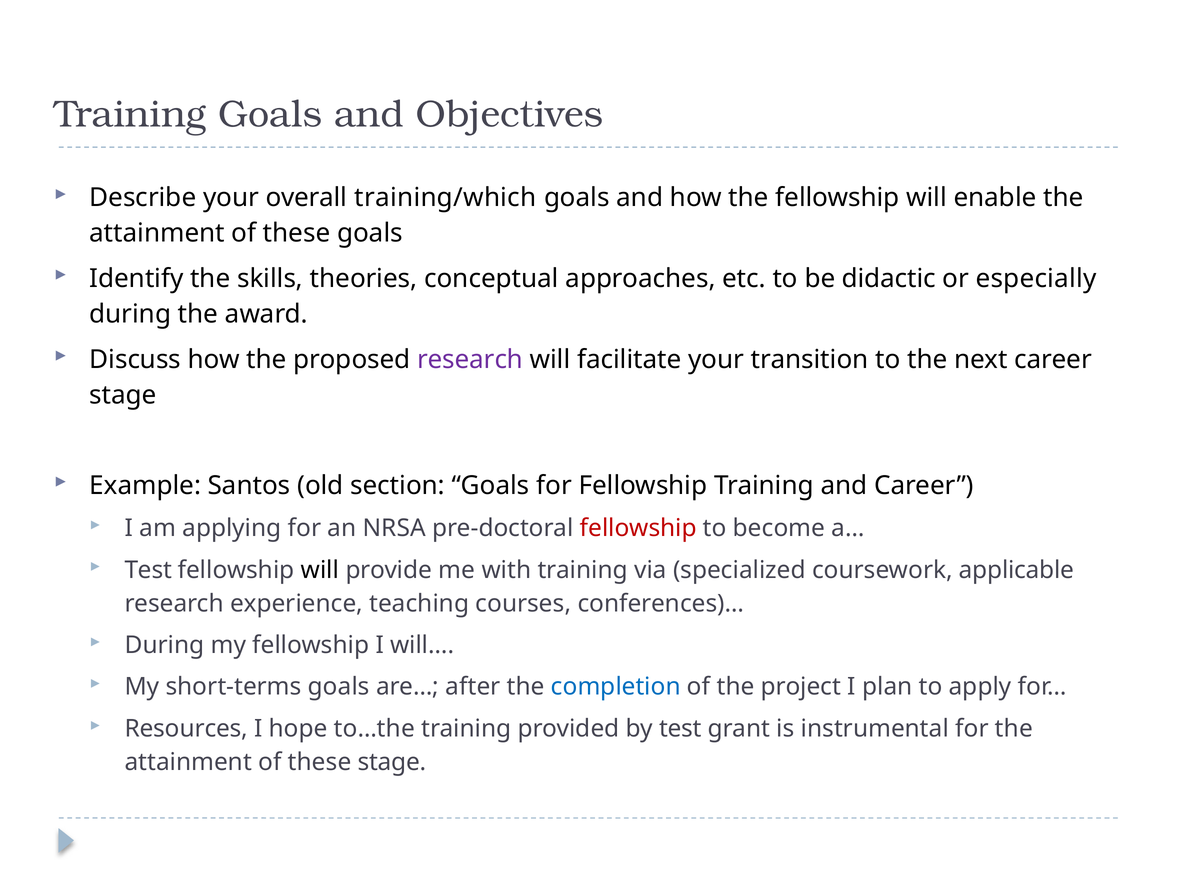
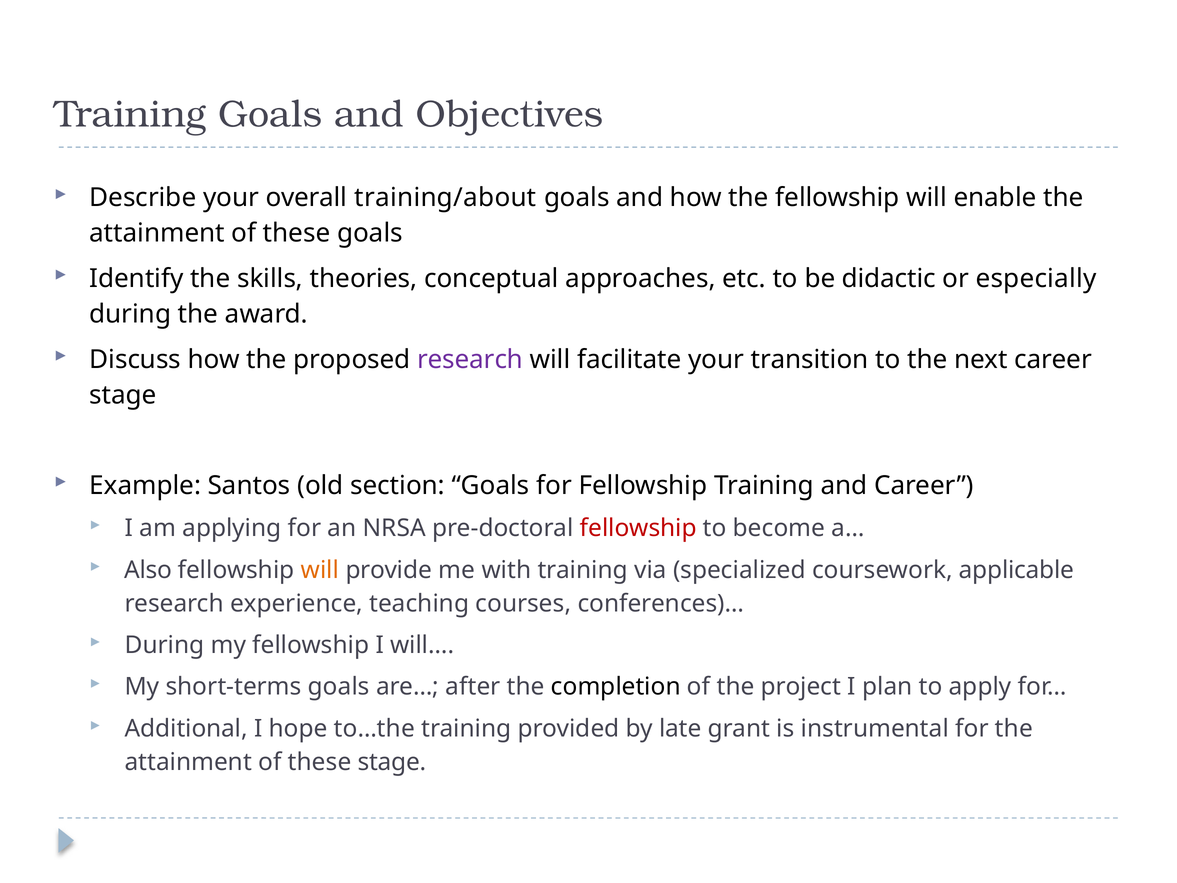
training/which: training/which -> training/about (445, 198)
Test: Test -> Also (148, 570)
will colour: black -> orange (320, 570)
completion colour: blue -> black (616, 687)
Resources: Resources -> Additional (186, 728)
by test: test -> late (680, 728)
